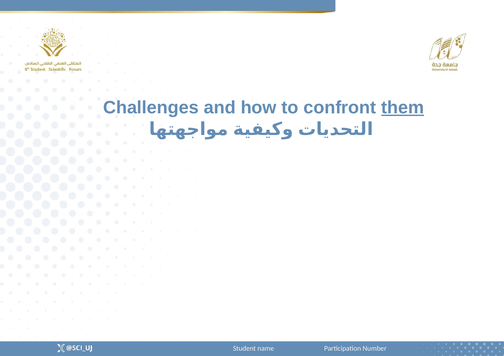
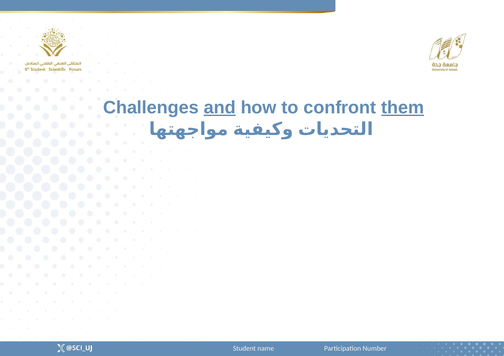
and underline: none -> present (220, 108)
